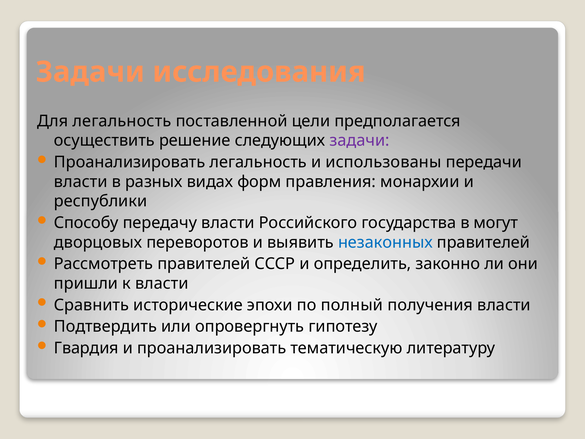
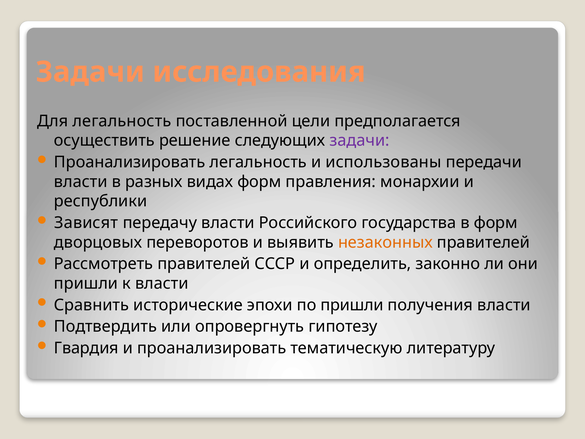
Способу: Способу -> Зависят (86, 223)
в могут: могут -> форм (496, 223)
незаконных colour: blue -> orange (385, 242)
по полный: полный -> пришли (352, 305)
